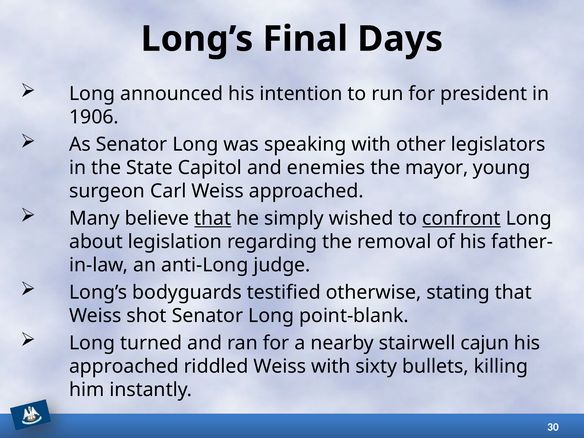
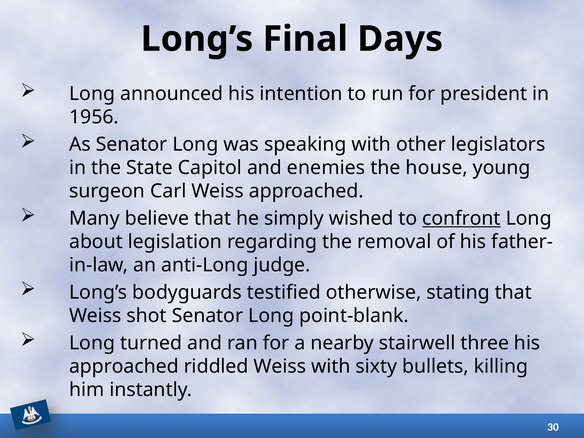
1906: 1906 -> 1956 (94, 117)
mayor: mayor -> house (437, 168)
that underline: present -> none (213, 218)
cajun: cajun -> three (485, 343)
